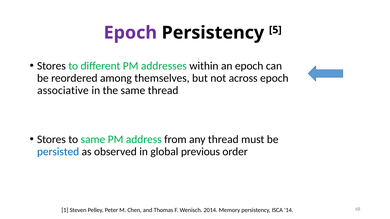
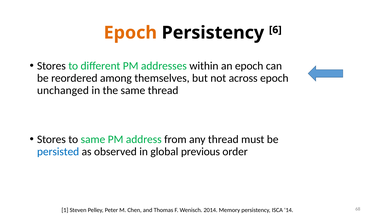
Epoch colour: purple -> orange (130, 33)
5: 5 -> 6 (275, 30)
associative: associative -> unchanged (63, 91)
